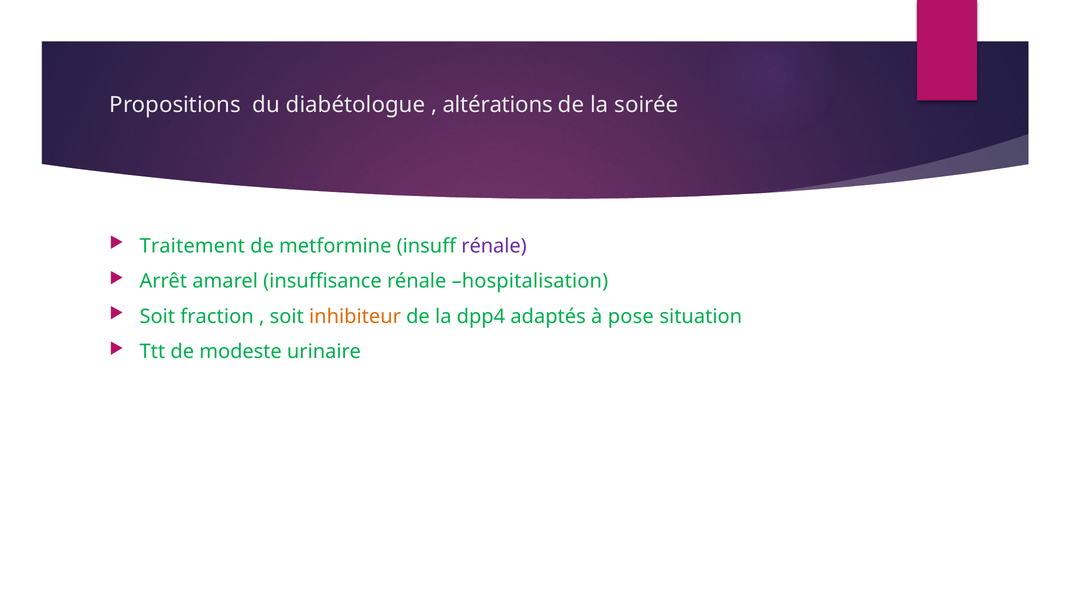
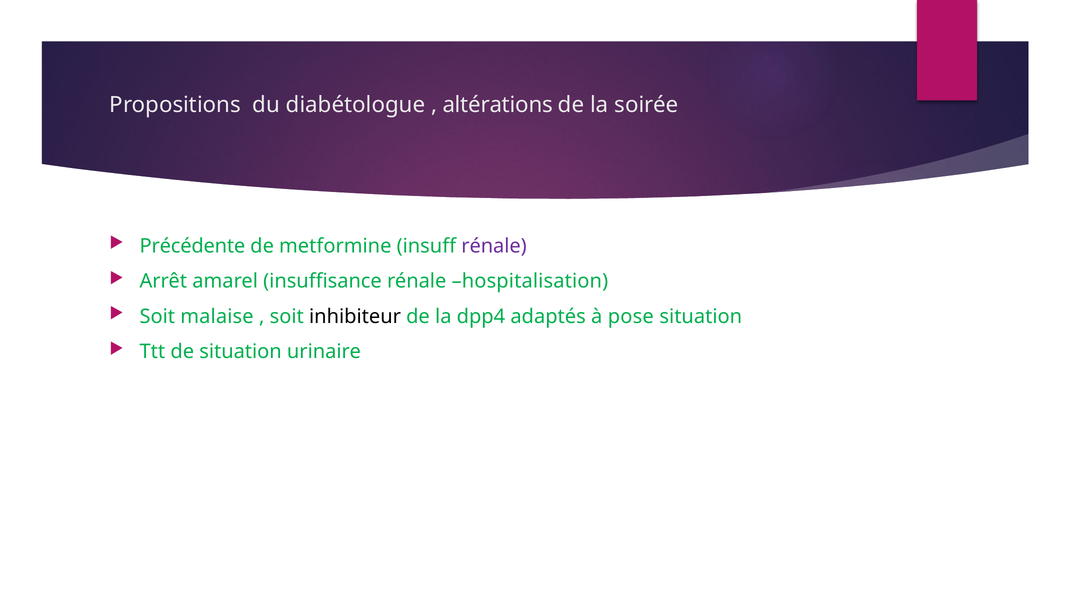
Traitement: Traitement -> Précédente (192, 246)
fraction: fraction -> malaise (217, 317)
inhibiteur colour: orange -> black (355, 317)
de modeste: modeste -> situation (241, 352)
